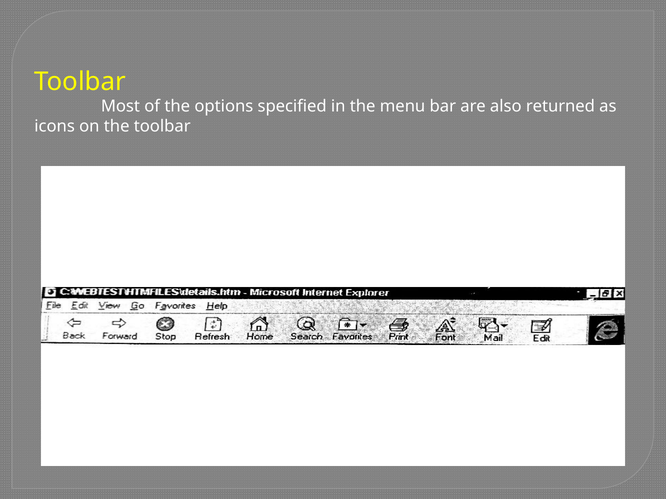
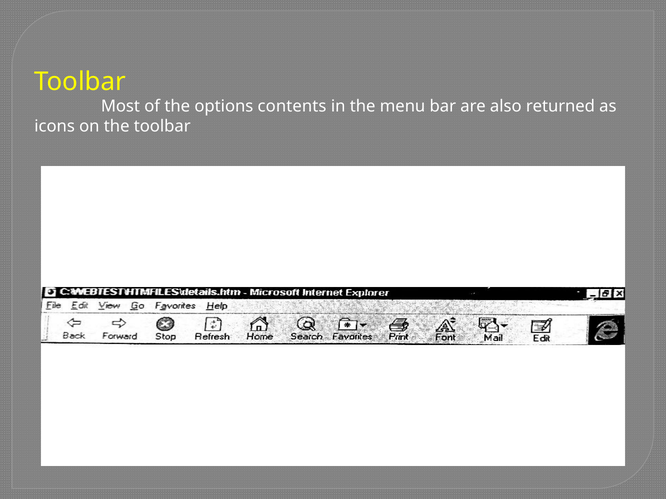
specified: specified -> contents (292, 107)
